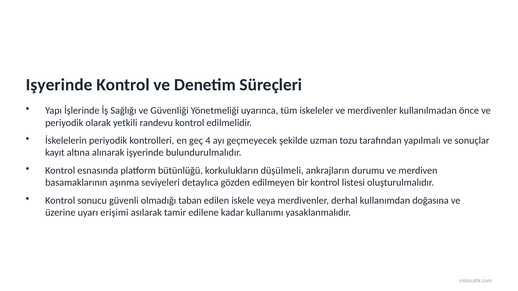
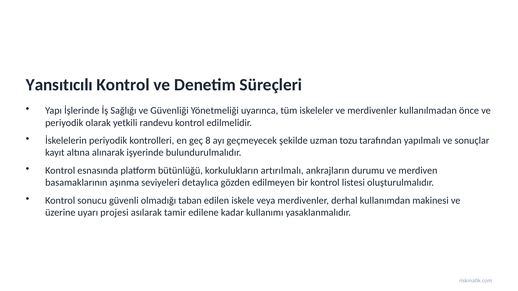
Işyerinde: Işyerinde -> Yansıtıcılı (59, 85)
4: 4 -> 8 (208, 141)
düşülmeli: düşülmeli -> artırılmalı (282, 171)
doğasına: doğasına -> makinesi (431, 201)
erişimi: erişimi -> projesi (114, 213)
